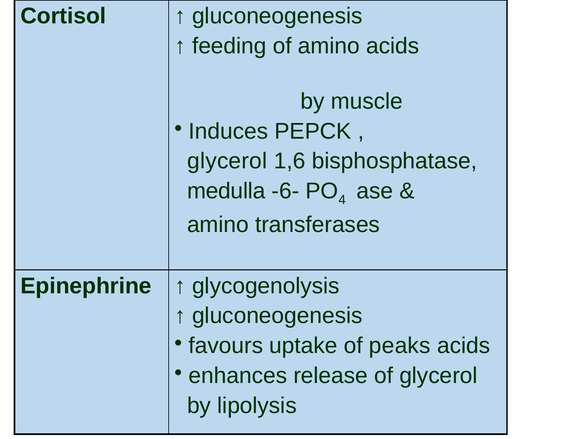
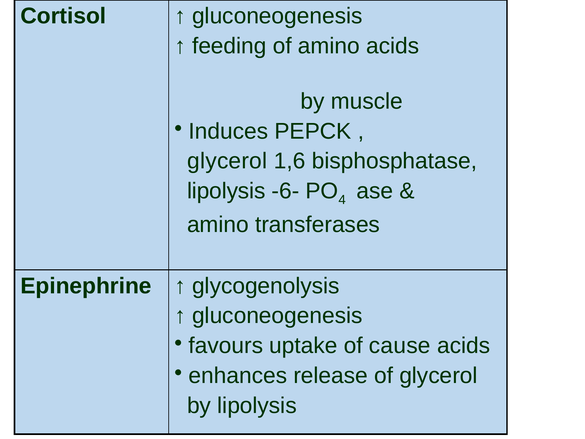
medulla: medulla -> lipolysis (226, 191)
peaks: peaks -> cause (400, 345)
